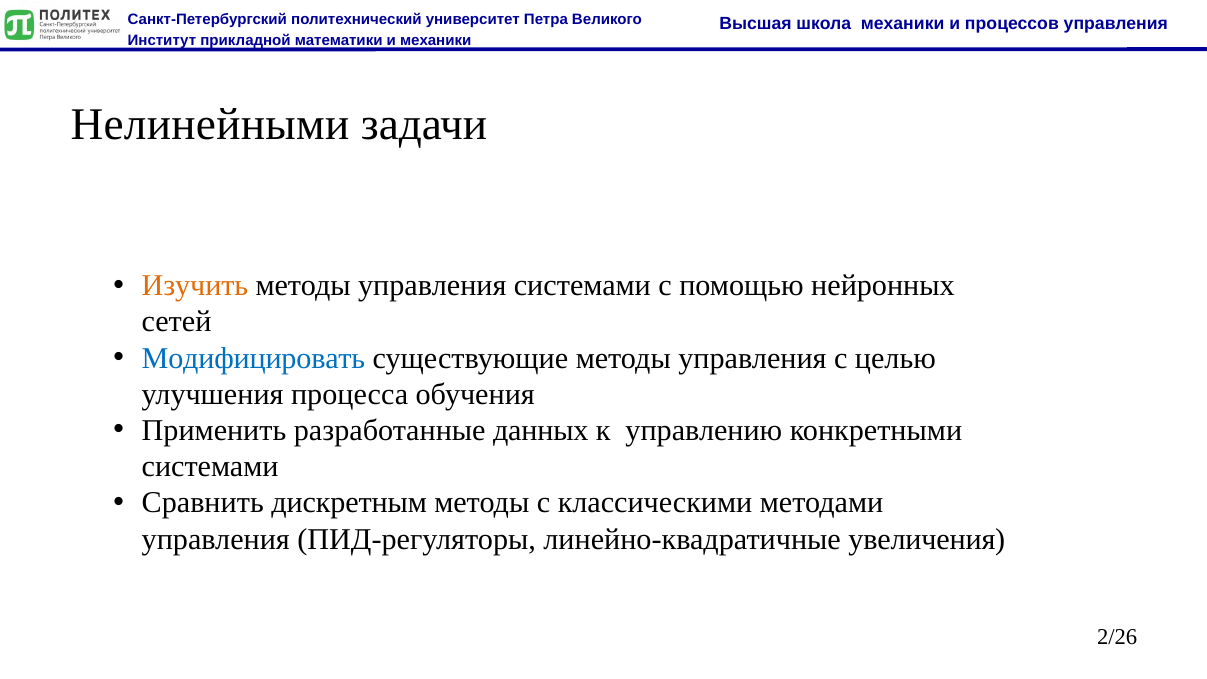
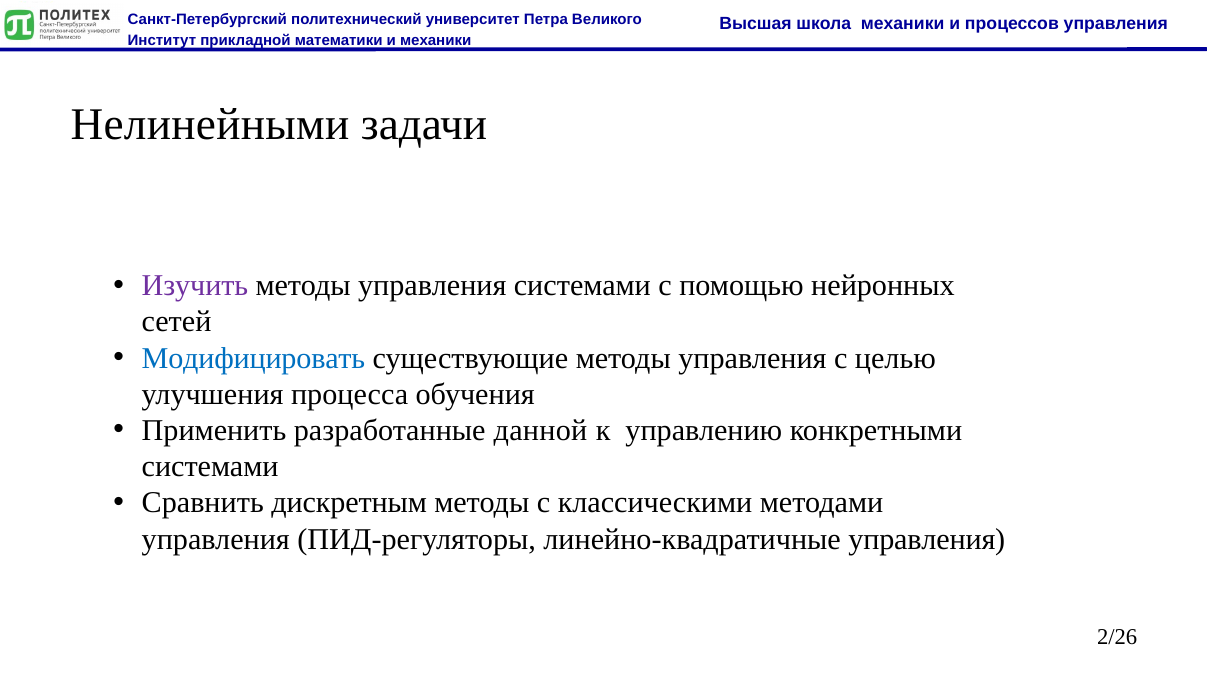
Изучить colour: orange -> purple (195, 286)
данных: данных -> данной (541, 431)
линейно-квадратичные увеличения: увеличения -> управления (927, 539)
